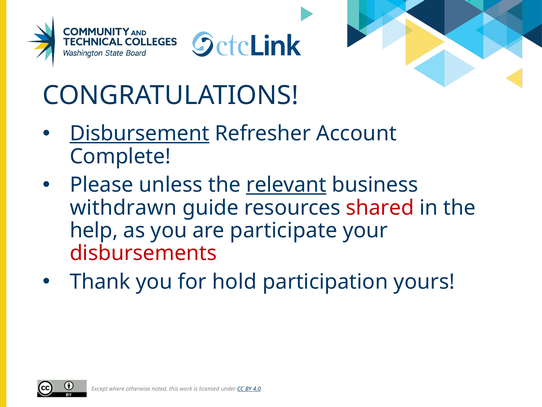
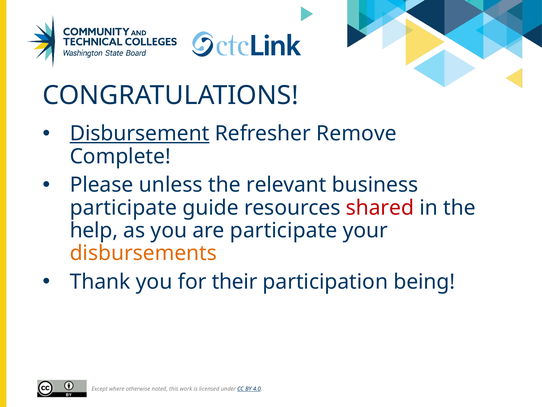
Account: Account -> Remove (356, 134)
relevant underline: present -> none (286, 185)
withdrawn: withdrawn -> participate (123, 207)
disbursements colour: red -> orange (143, 253)
hold: hold -> their (235, 281)
yours: yours -> being (424, 281)
